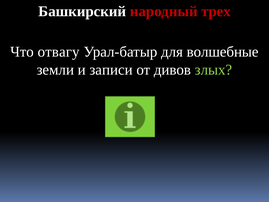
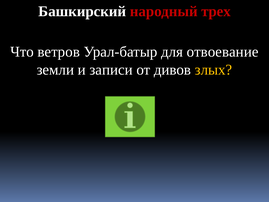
отвагу: отвагу -> ветров (59, 52)
волшебные: волшебные -> отвоевание (223, 52)
злых colour: light green -> yellow (213, 70)
